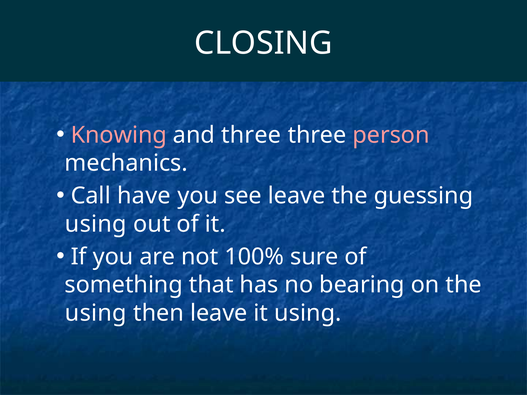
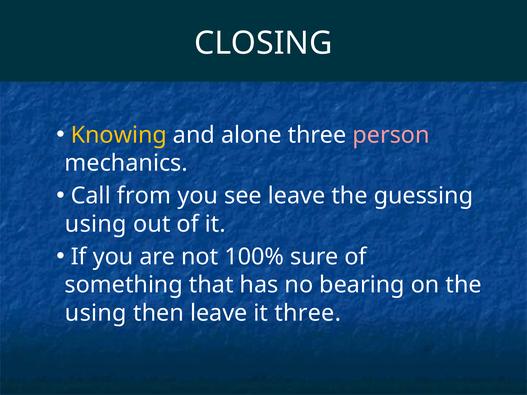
Knowing colour: pink -> yellow (119, 135)
and three: three -> alone (251, 135)
have: have -> from (144, 196)
it using: using -> three (308, 313)
